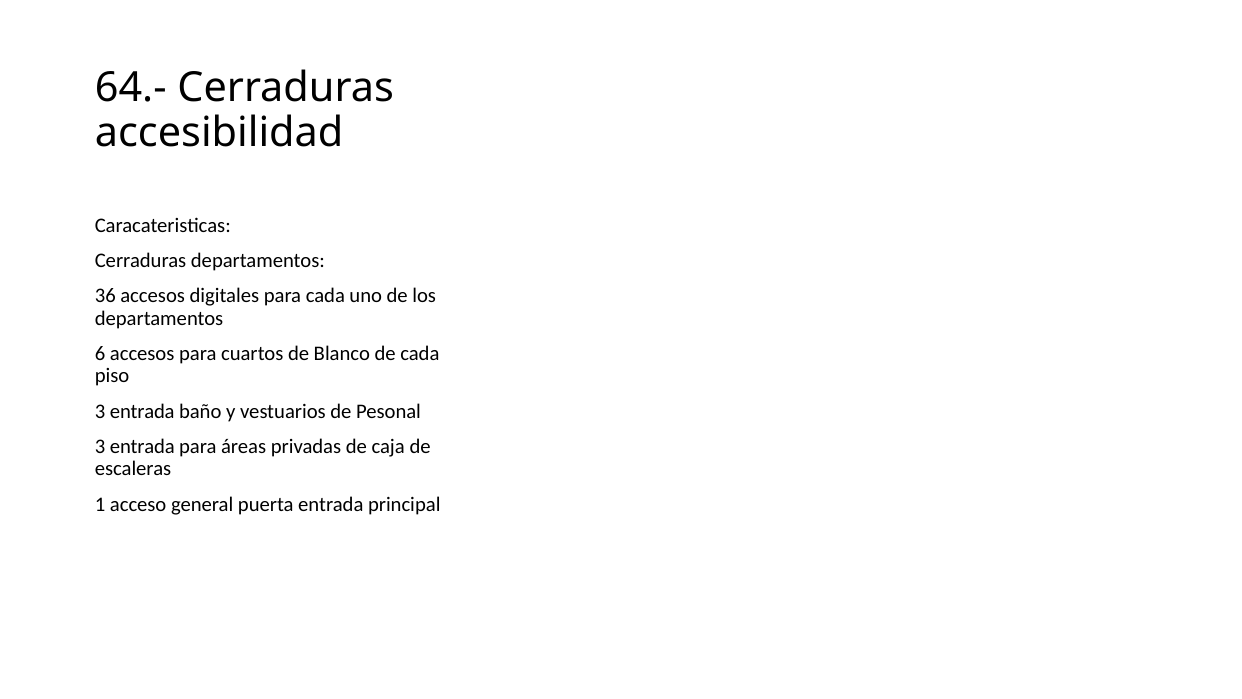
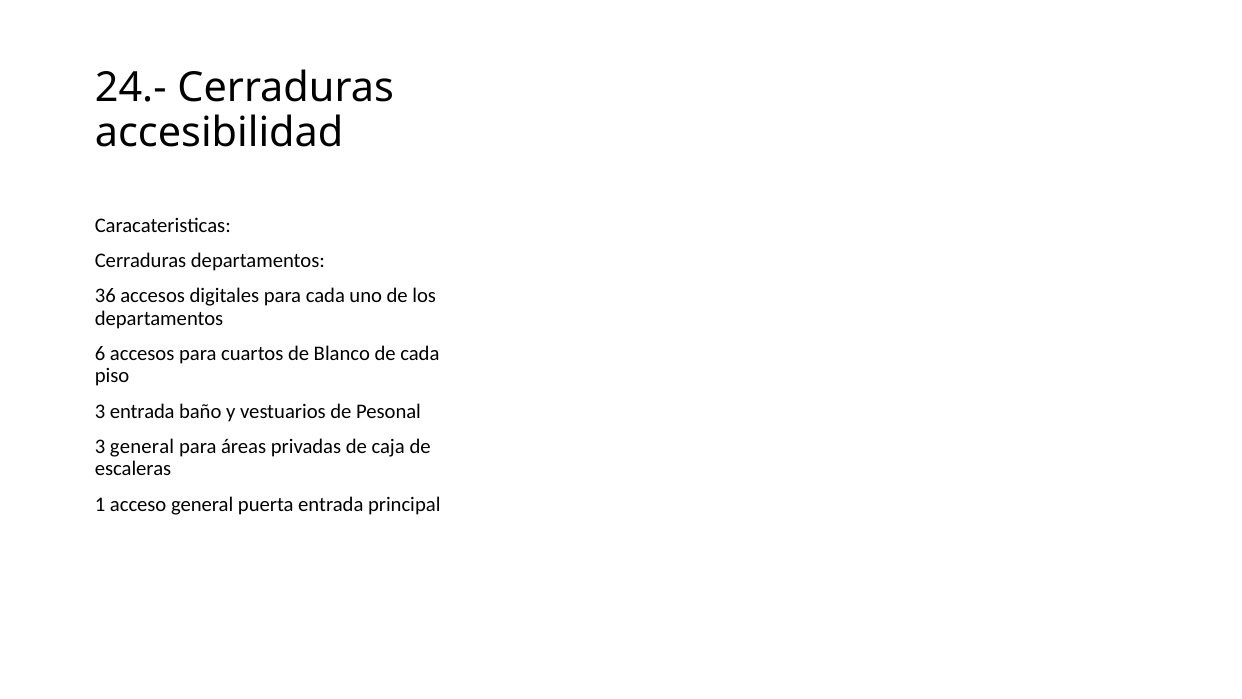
64.-: 64.- -> 24.- (131, 88)
entrada: entrada -> general (142, 446)
